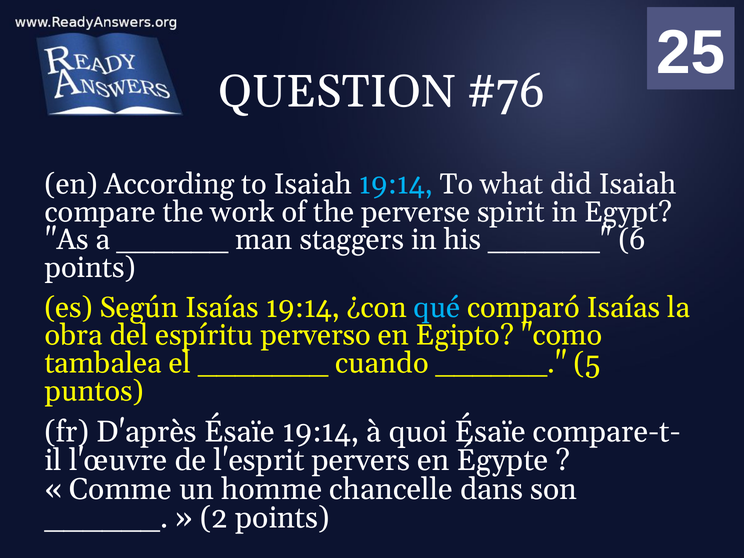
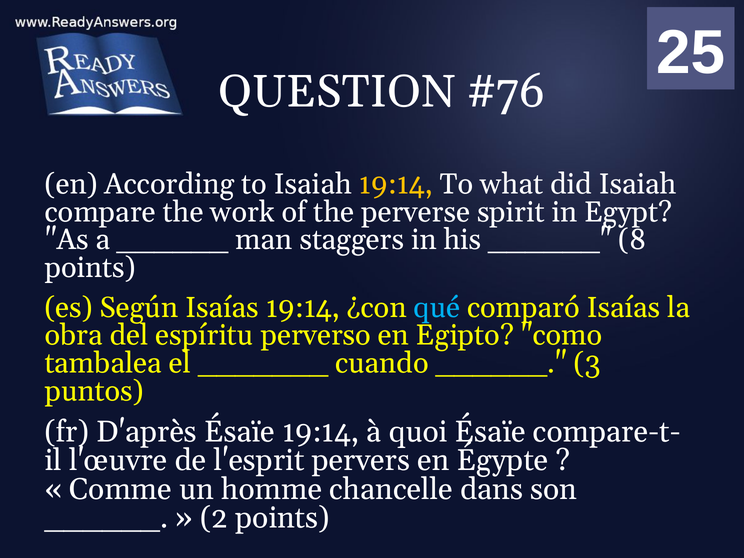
19:14 colour: light blue -> yellow (396, 184)
6: 6 -> 8 (632, 240)
5: 5 -> 3 (587, 363)
